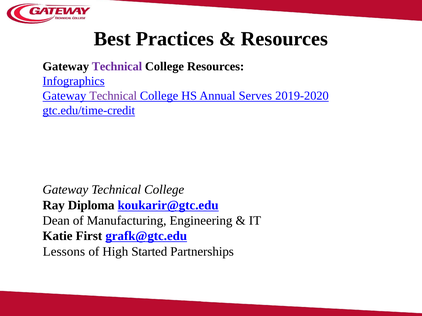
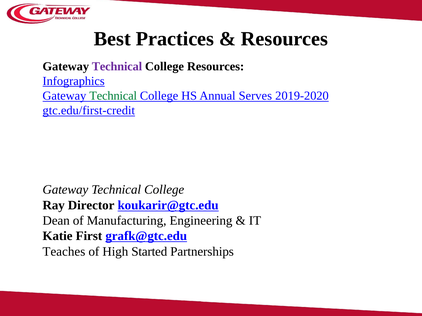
Technical colour: purple -> green (113, 96)
gtc.edu/time-credit: gtc.edu/time-credit -> gtc.edu/first-credit (89, 111)
Diploma: Diploma -> Director (91, 205)
Lessons: Lessons -> Teaches (64, 252)
